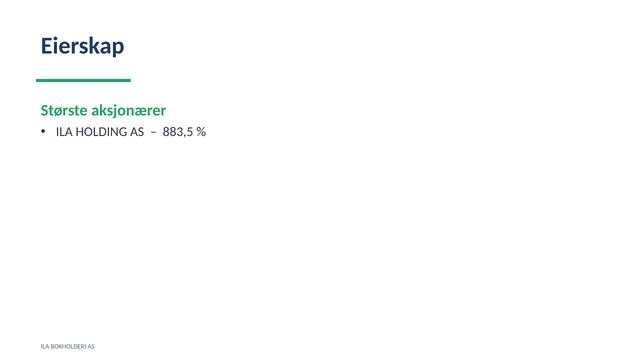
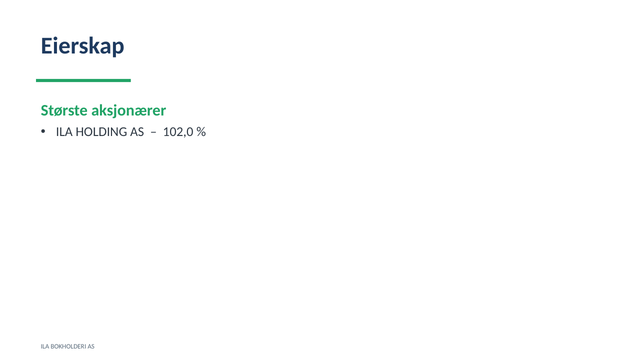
883,5: 883,5 -> 102,0 (178, 132)
